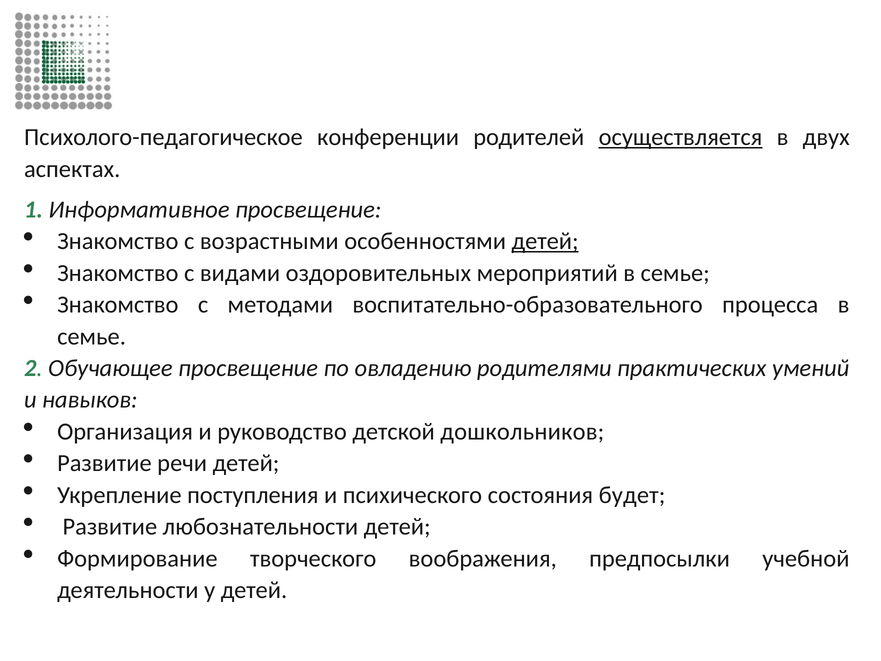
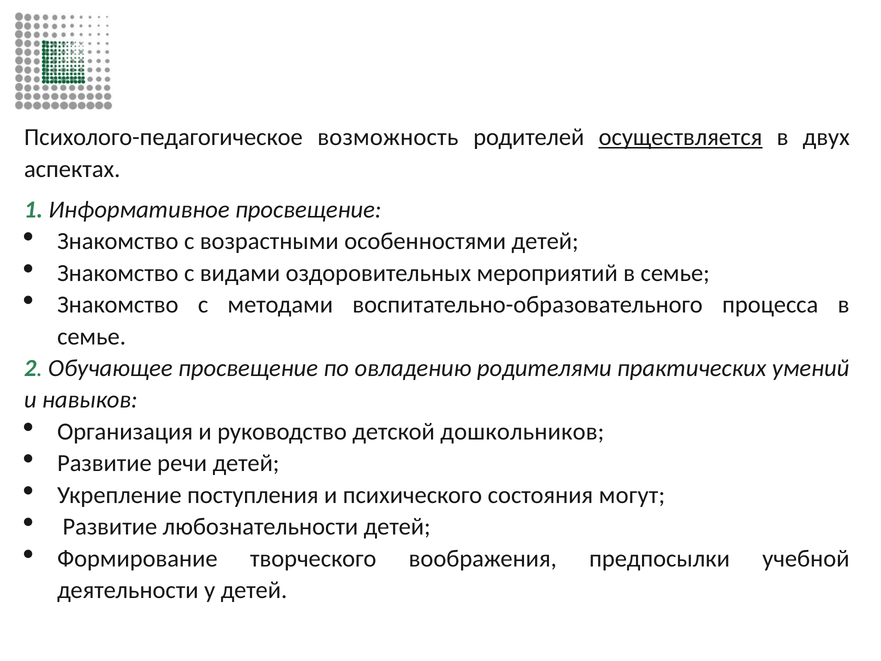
конференции: конференции -> возможность (388, 137)
детей underline: present -> none (545, 241)
будет: будет -> могут (632, 495)
